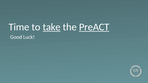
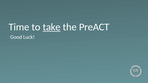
PreACT underline: present -> none (94, 27)
